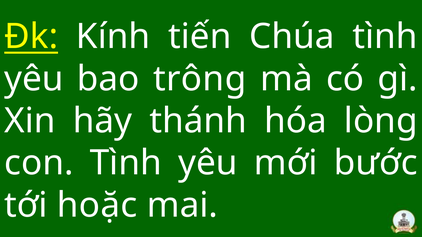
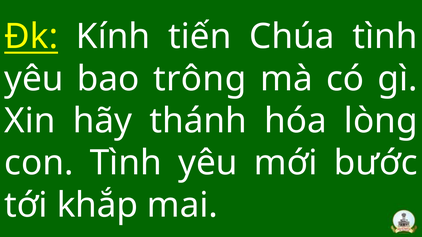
hoặc: hoặc -> khắp (97, 206)
